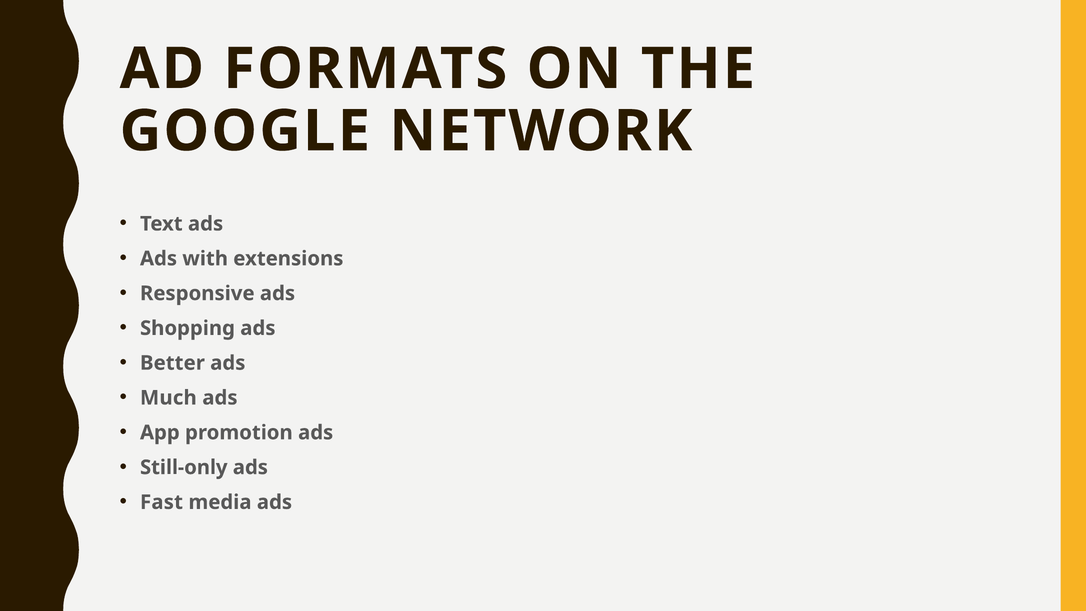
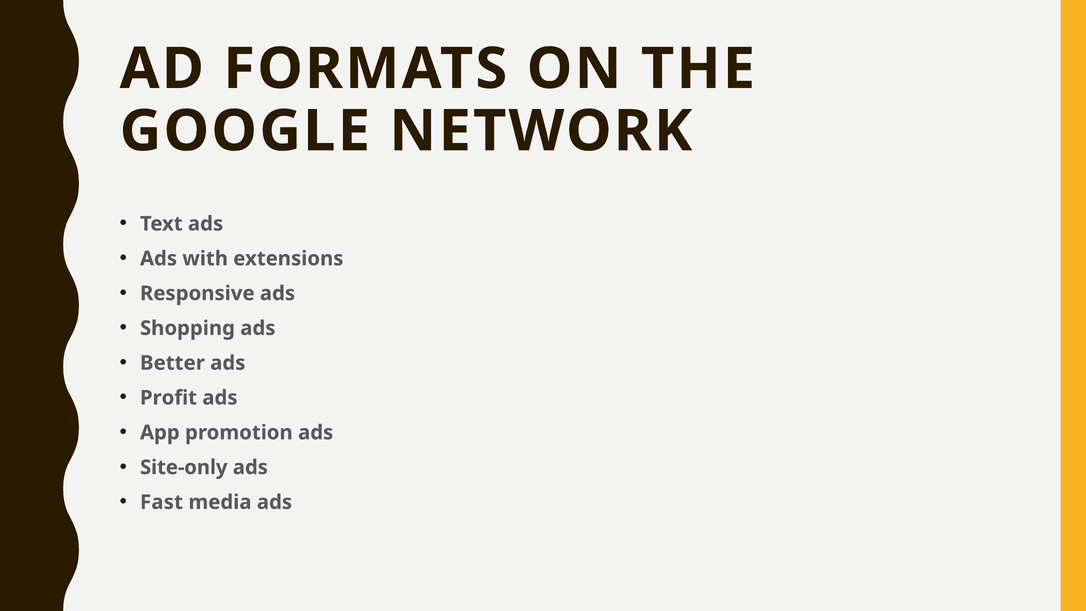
Much: Much -> Profit (169, 398)
Still-only: Still-only -> Site-only (184, 467)
